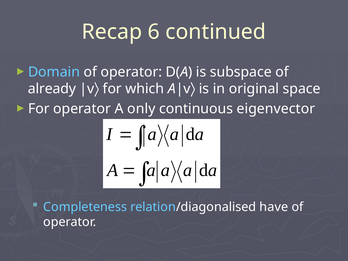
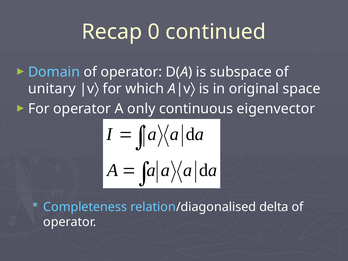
6: 6 -> 0 (154, 32)
already: already -> unitary (52, 89)
have: have -> delta (274, 207)
